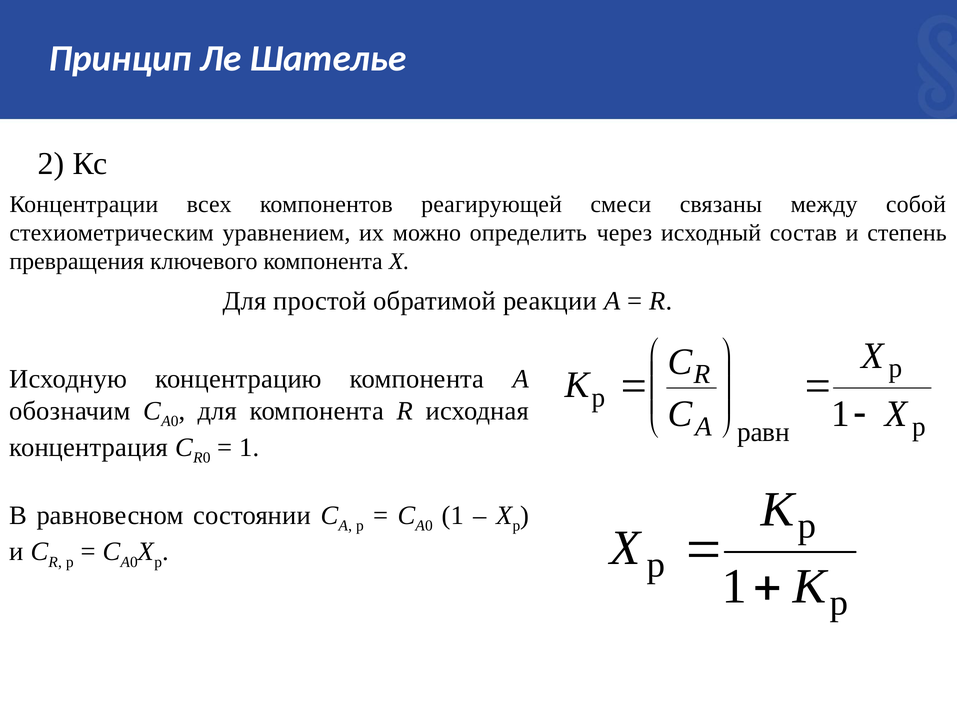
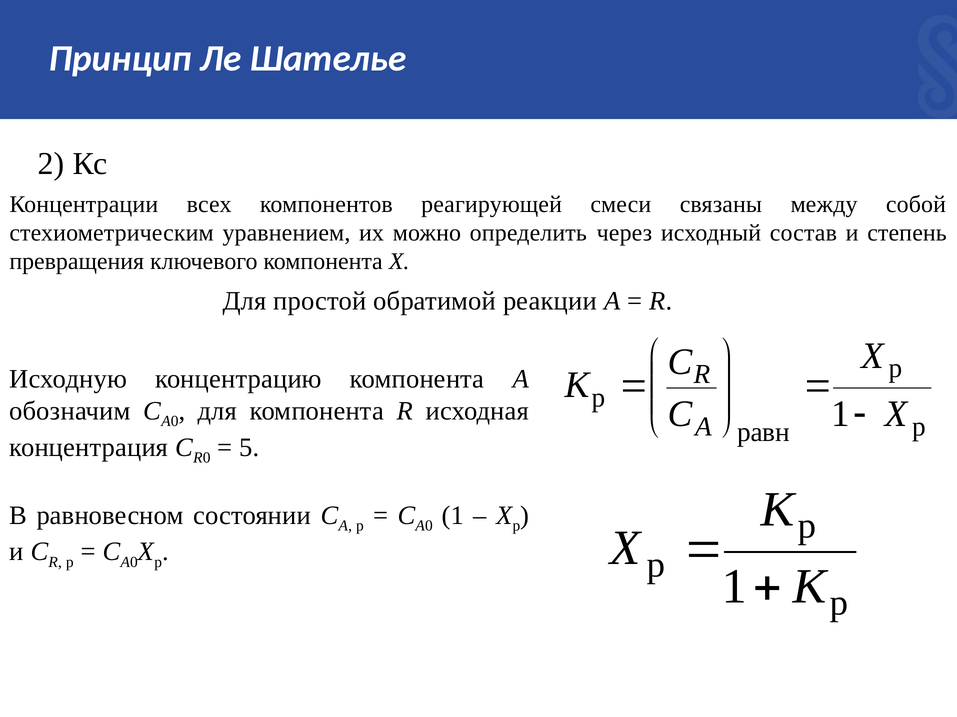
1: 1 -> 5 (249, 448)
